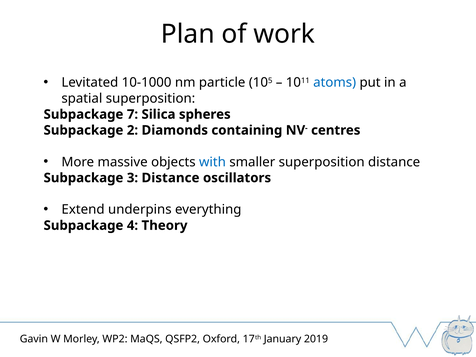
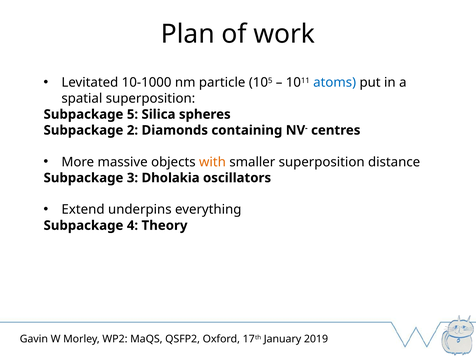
7: 7 -> 5 (132, 114)
with colour: blue -> orange (212, 162)
3 Distance: Distance -> Dholakia (171, 178)
